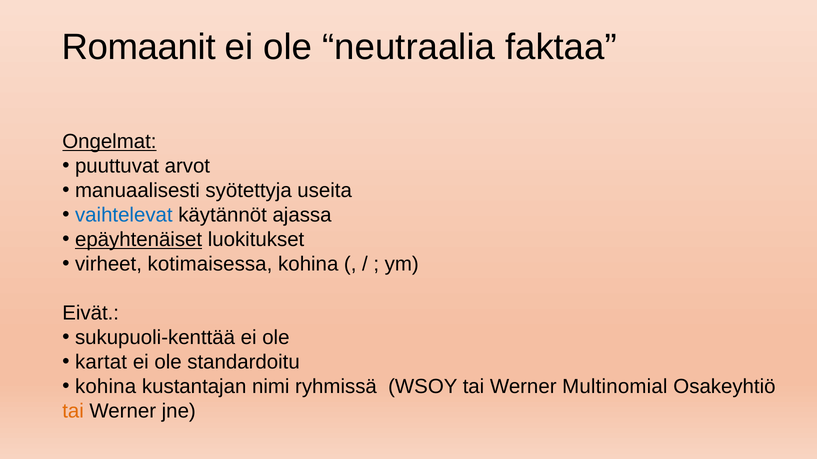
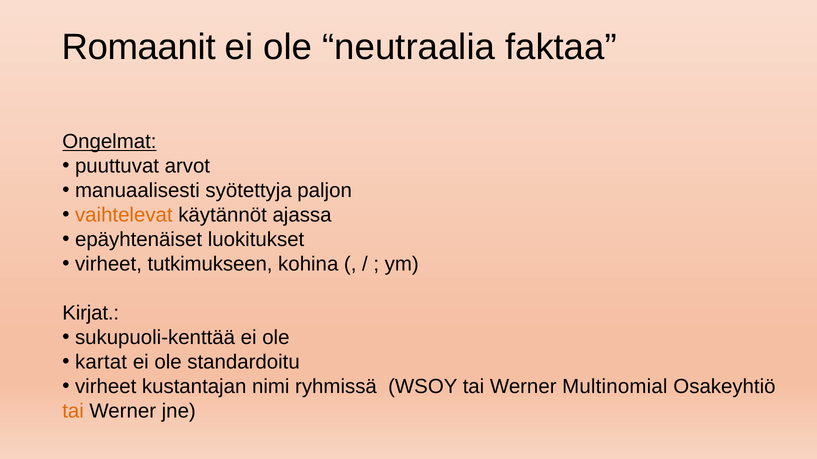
useita: useita -> paljon (325, 191)
vaihtelevat colour: blue -> orange (124, 215)
epäyhtenäiset underline: present -> none (139, 240)
kotimaisessa: kotimaisessa -> tutkimukseen (210, 264)
Eivät: Eivät -> Kirjat (91, 313)
kohina: kohina -> virheet (106, 387)
